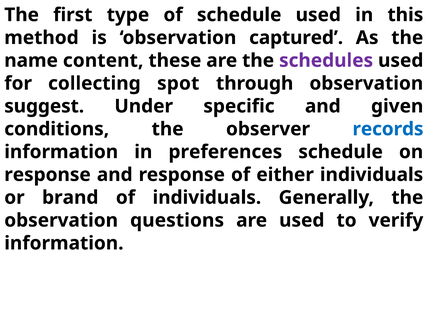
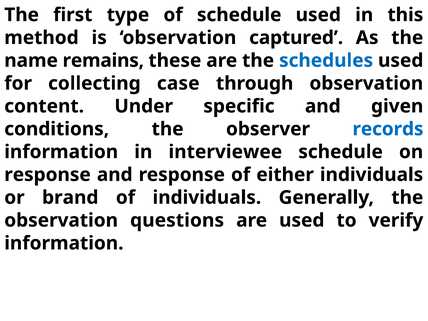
content: content -> remains (103, 61)
schedules colour: purple -> blue (326, 61)
spot: spot -> case (178, 83)
suggest: suggest -> content (44, 106)
preferences: preferences -> interviewee (225, 152)
